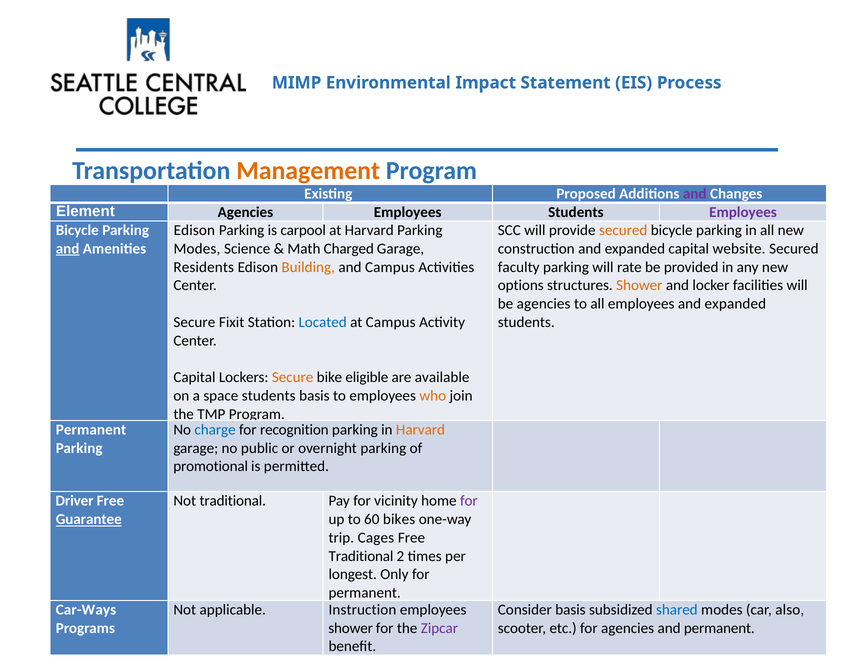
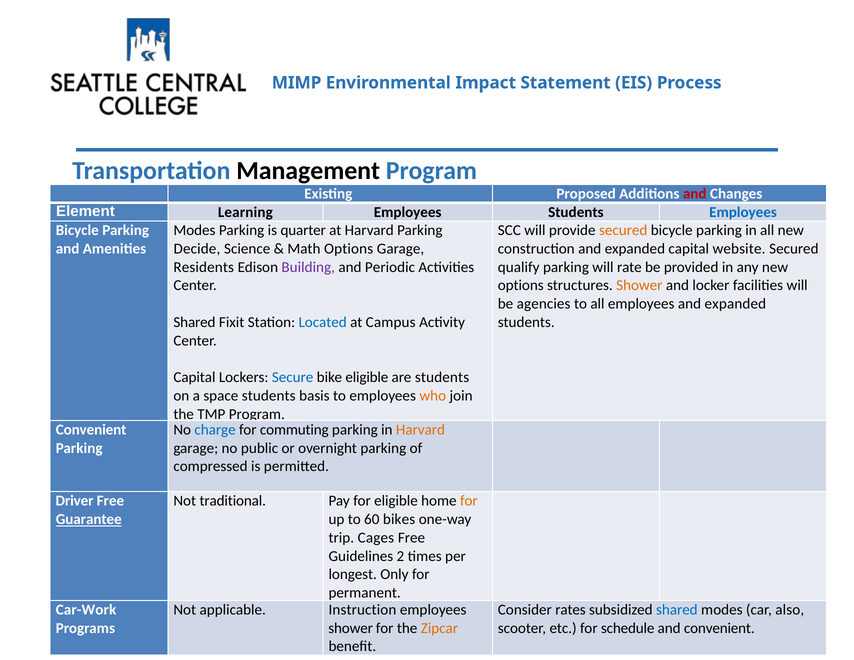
Management colour: orange -> black (308, 171)
and colour: purple -> red (695, 194)
Element Agencies: Agencies -> Learning (245, 212)
Employees colour: purple -> blue (743, 212)
Edison: Edison -> Modes (194, 230)
carpool: carpool -> quarter (303, 230)
and underline: present -> none (68, 249)
Modes: Modes -> Decide (197, 249)
Math Charged: Charged -> Options (349, 249)
Building colour: orange -> purple (308, 267)
and Campus: Campus -> Periodic (390, 267)
faculty: faculty -> qualify (519, 267)
Secure: Secure -> Shared (194, 322)
Secure colour: orange -> blue (293, 377)
are available: available -> students (442, 377)
Permanent: Permanent -> Convenient (91, 430)
recognition: recognition -> commuting (294, 430)
promotional: promotional -> compressed (211, 466)
for vicinity: vicinity -> eligible (396, 501)
for colour: purple -> orange (469, 501)
Traditional: Traditional -> Guidelines (361, 556)
Car-Ways: Car-Ways -> Car-Work (86, 610)
Consider basis: basis -> rates (571, 610)
Zipcar colour: purple -> orange (439, 628)
for agencies: agencies -> schedule (628, 628)
and permanent: permanent -> convenient (719, 628)
